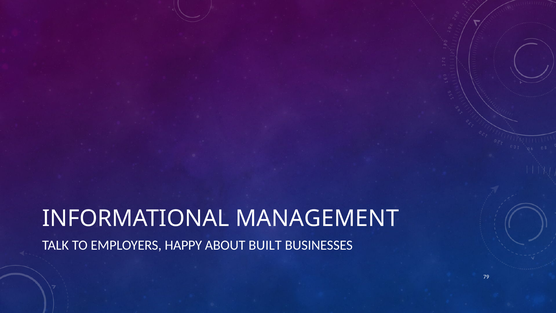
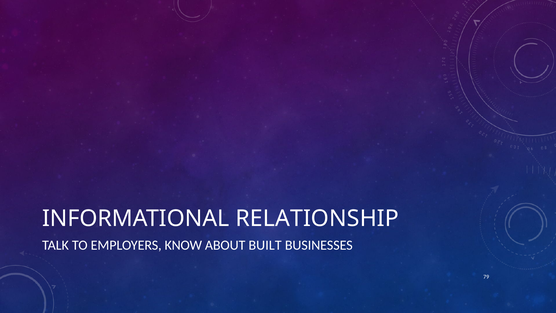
MANAGEMENT: MANAGEMENT -> RELATIONSHIP (317, 218)
HAPPY: HAPPY -> KNOW (183, 245)
